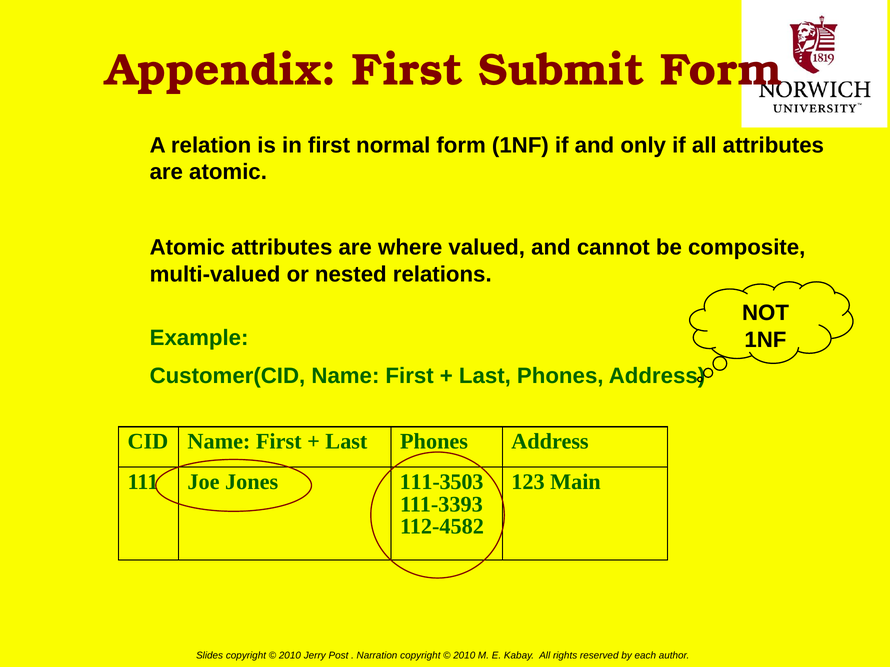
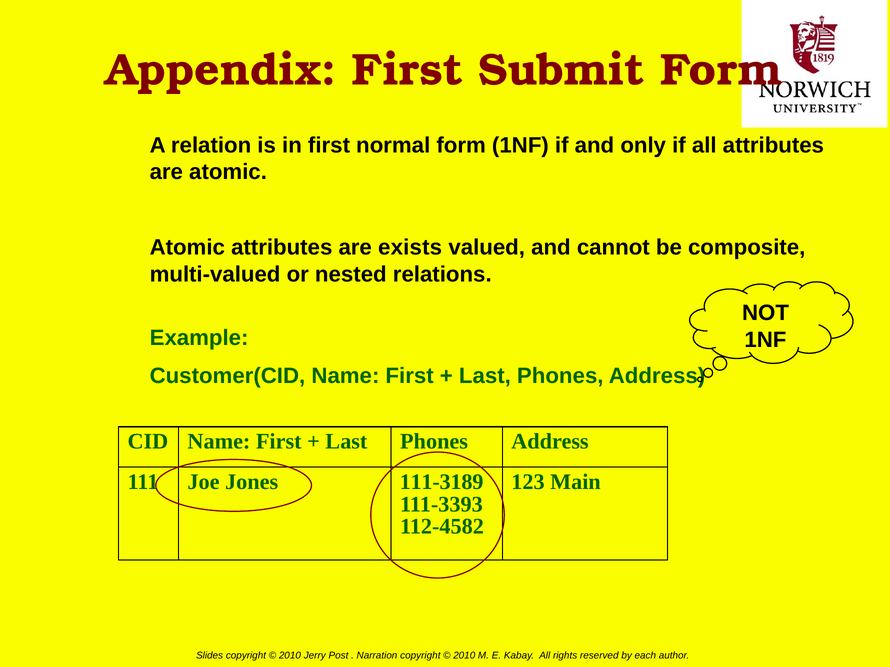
where: where -> exists (410, 248)
111-3503: 111-3503 -> 111-3189 (442, 482)
